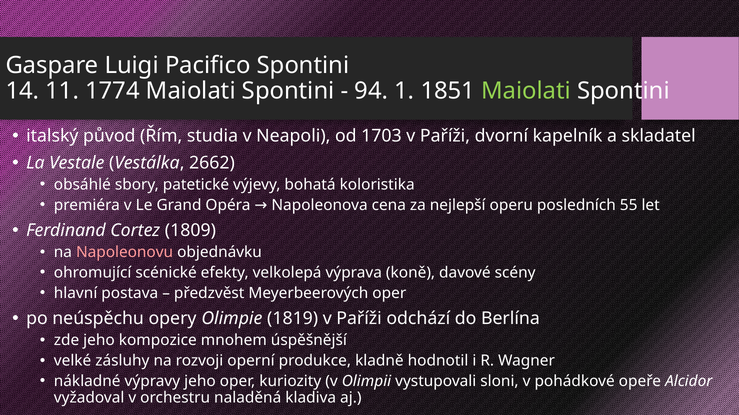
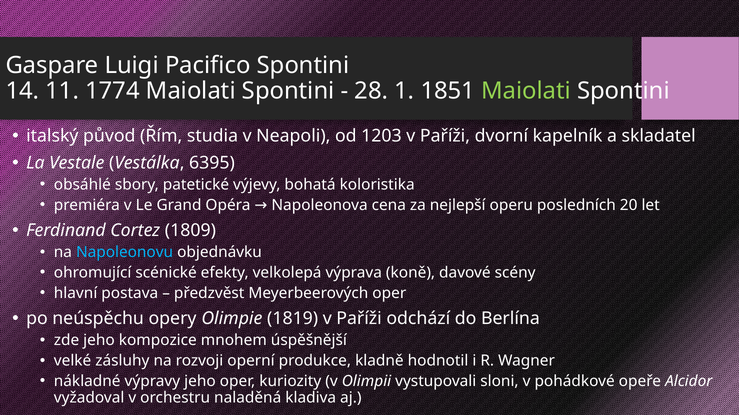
94: 94 -> 28 (371, 91)
1703: 1703 -> 1203 (381, 136)
2662: 2662 -> 6395 (212, 163)
55: 55 -> 20 (629, 205)
Napoleonovu colour: pink -> light blue (125, 253)
